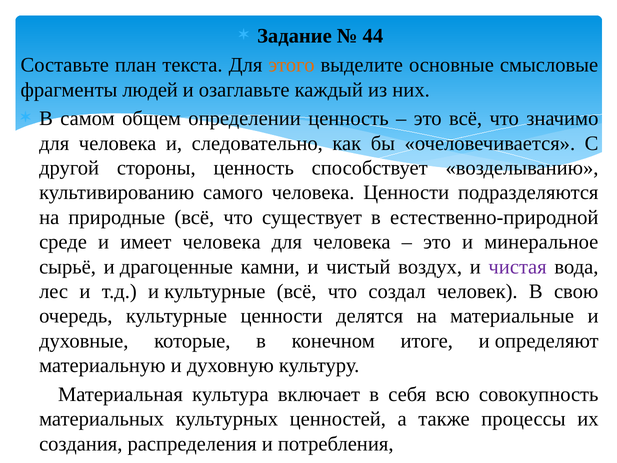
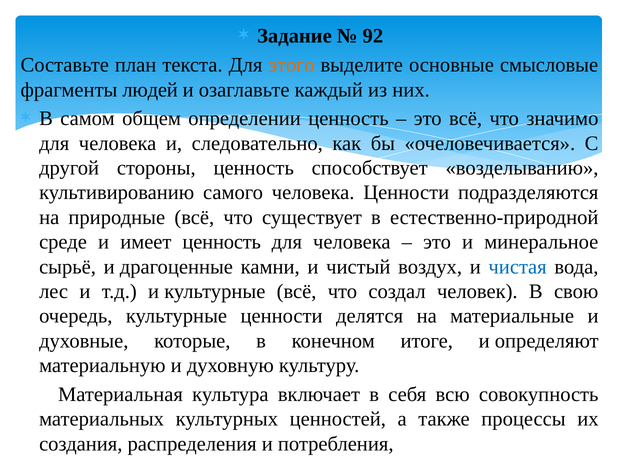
44: 44 -> 92 (373, 36)
имеет человека: человека -> ценность (222, 242)
чистая colour: purple -> blue (518, 267)
